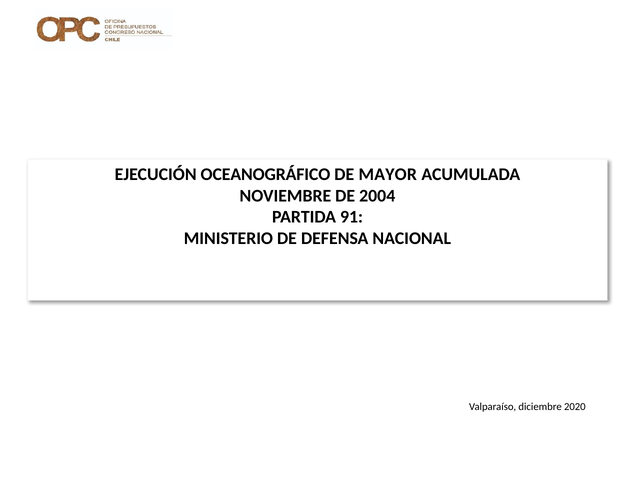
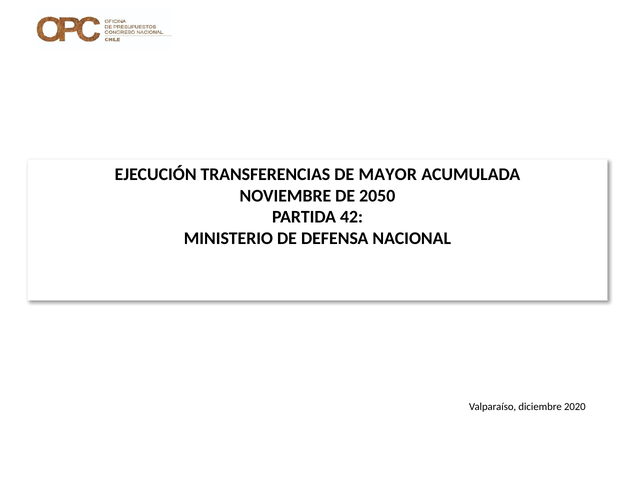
OCEANOGRÁFICO: OCEANOGRÁFICO -> TRANSFERENCIAS (265, 174)
2004: 2004 -> 2050 (377, 196)
91: 91 -> 42 (351, 217)
